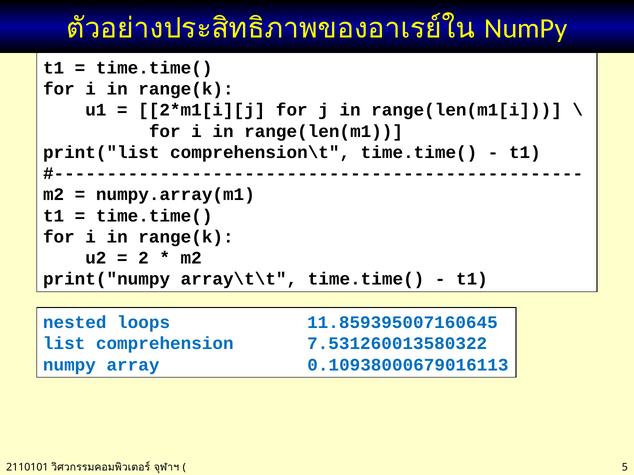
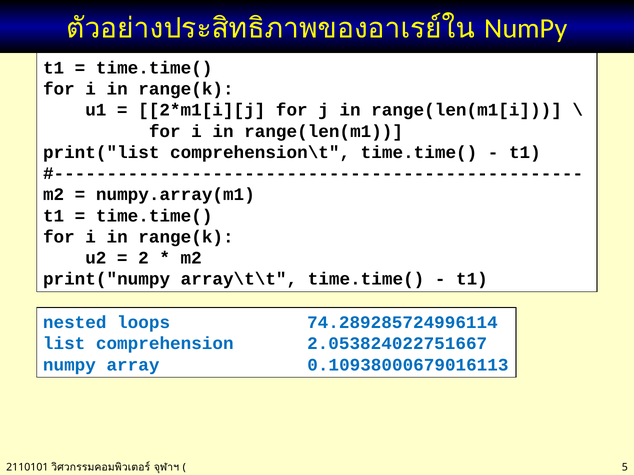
11.859395007160645: 11.859395007160645 -> 74.289285724996114 (402, 323)
7.531260013580322: 7.531260013580322 -> 2.053824022751667 (397, 344)
